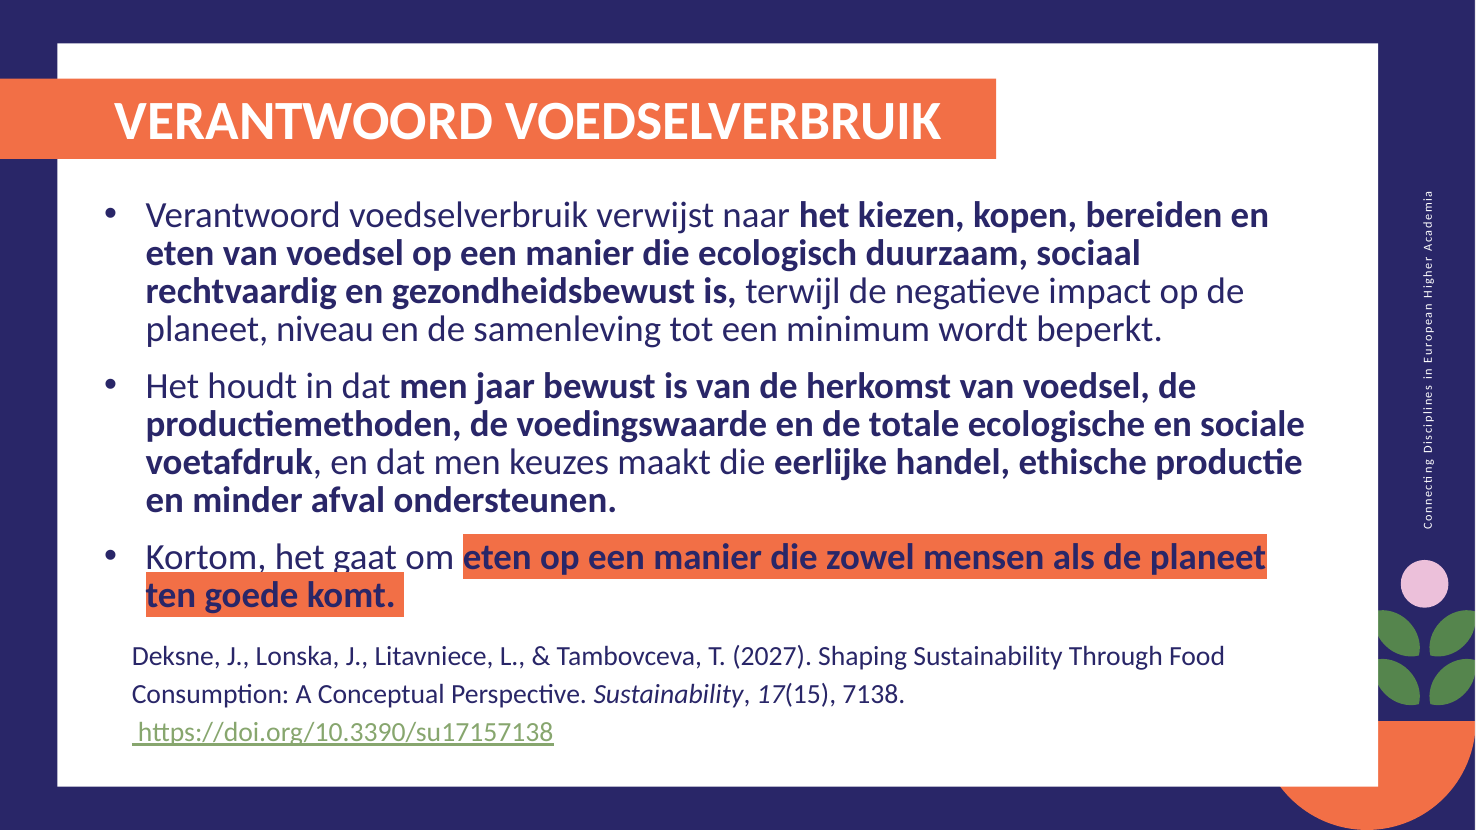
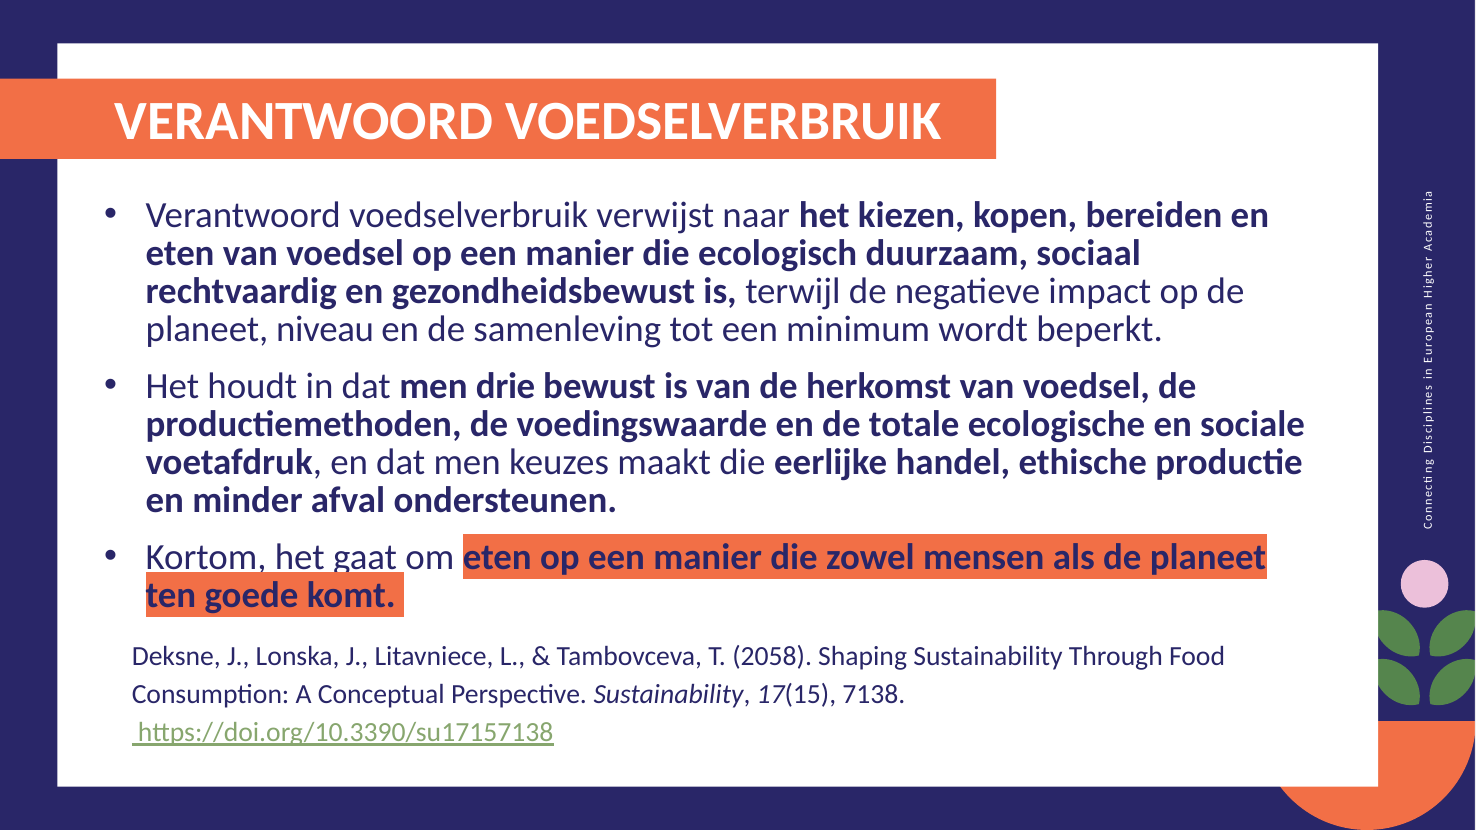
jaar: jaar -> drie (506, 386)
2027: 2027 -> 2058 (772, 657)
